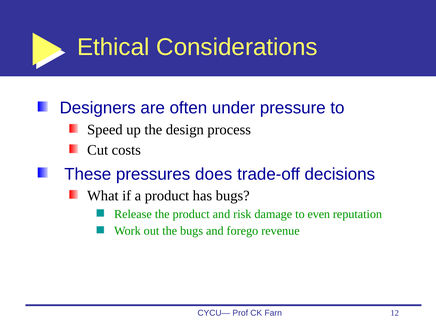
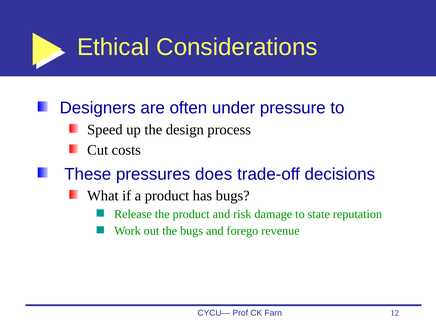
even: even -> state (319, 214)
